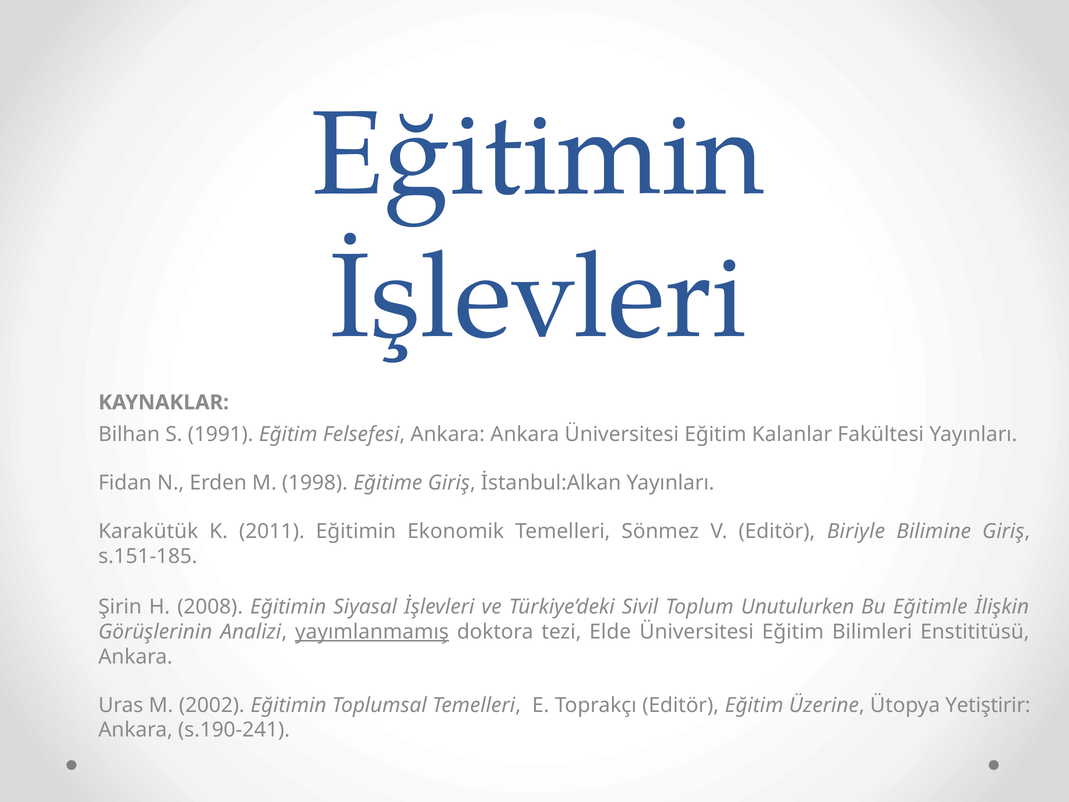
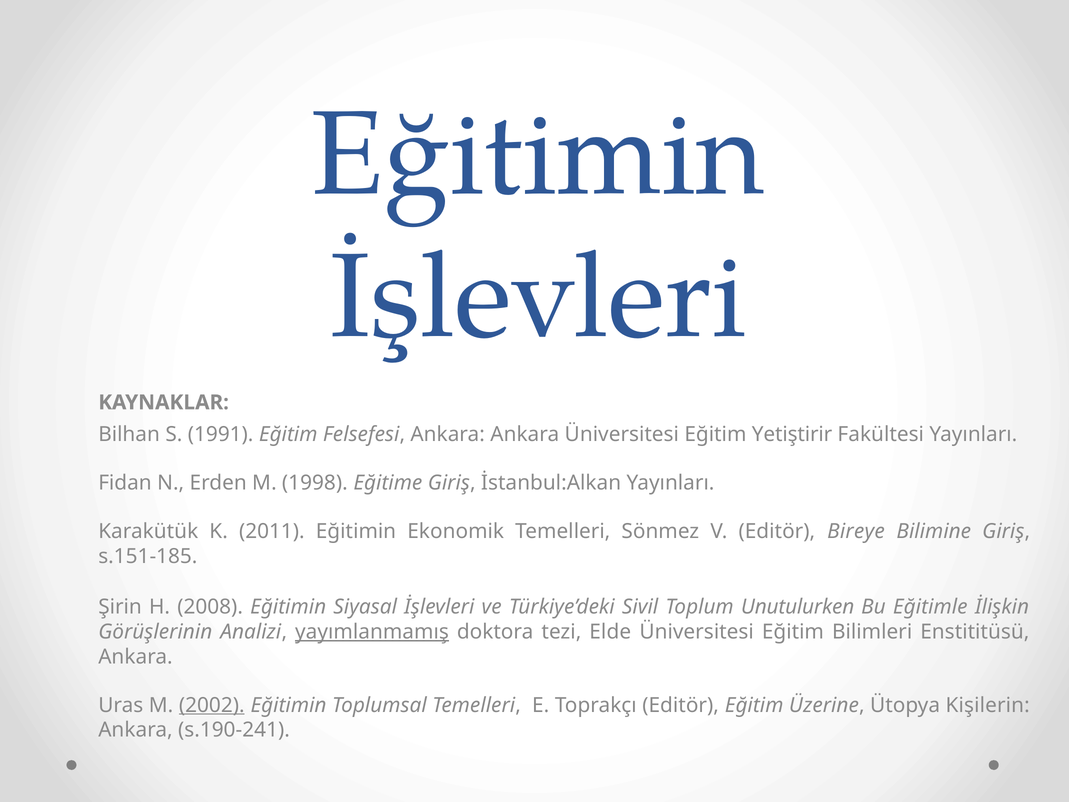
Kalanlar: Kalanlar -> Yetiştirir (792, 434)
Biriyle: Biriyle -> Bireye (856, 531)
2002 underline: none -> present (212, 705)
Yetiştirir: Yetiştirir -> Kişilerin (988, 705)
